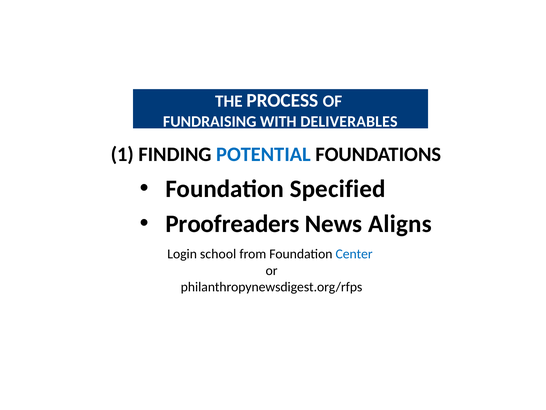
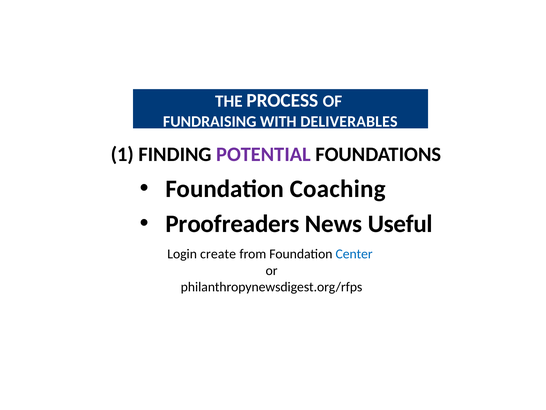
POTENTIAL colour: blue -> purple (264, 154)
Specified: Specified -> Coaching (338, 189)
Aligns: Aligns -> Useful (400, 224)
school: school -> create (218, 254)
